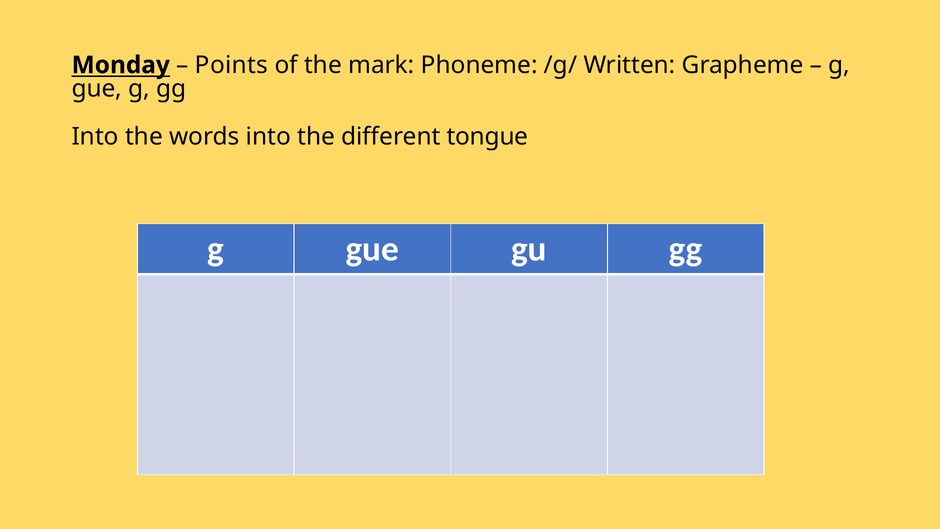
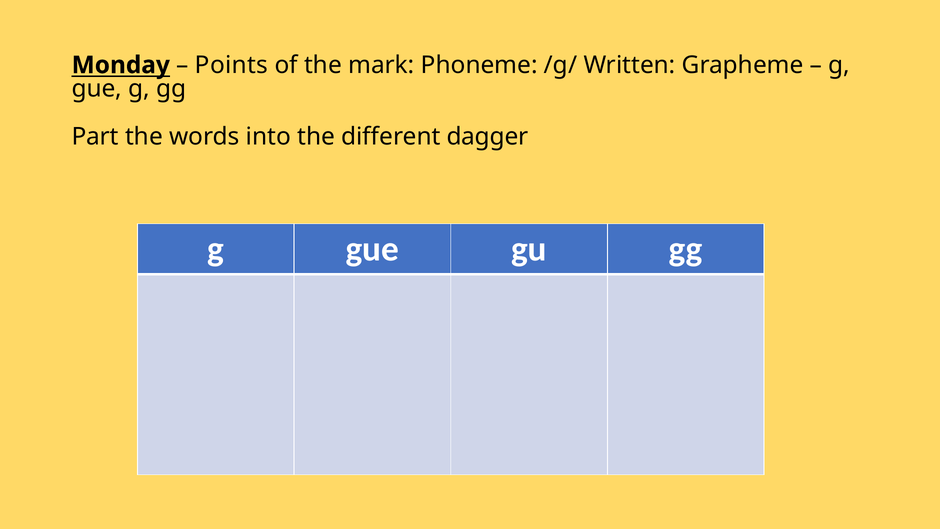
Into: Into -> Part (95, 136)
tongue: tongue -> dagger (487, 136)
